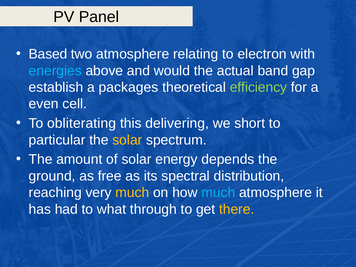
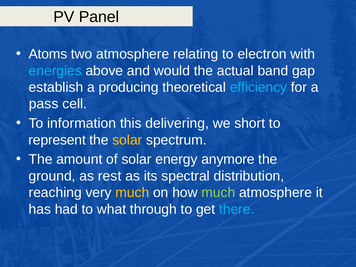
Based: Based -> Atoms (48, 54)
packages: packages -> producing (129, 87)
efficiency colour: light green -> light blue (258, 87)
even: even -> pass (44, 104)
obliterating: obliterating -> information (82, 123)
particular: particular -> represent (57, 140)
depends: depends -> anymore (228, 159)
free: free -> rest (110, 176)
much colour: light blue -> light green (218, 193)
there colour: yellow -> light blue (237, 209)
